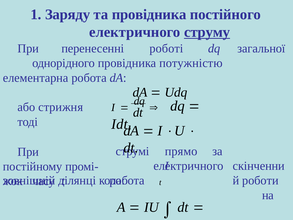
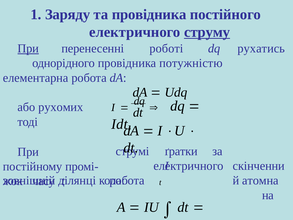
При underline: none -> present (28, 48)
загальної: загальної -> рухатись (261, 48)
стрижня: стрижня -> рухомих (61, 107)
прямо: прямо -> ґратки (181, 151)
роботи: роботи -> атомна (260, 180)
